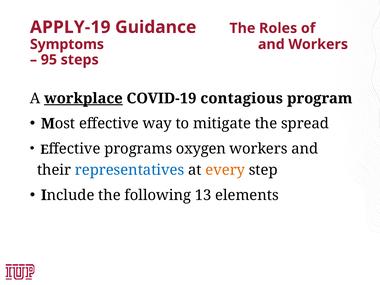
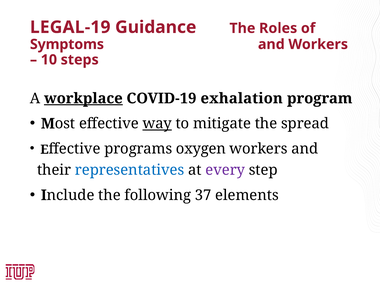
APPLY-19: APPLY-19 -> LEGAL-19 (70, 27)
95: 95 -> 10 (49, 60)
contagious: contagious -> exhalation (242, 98)
way underline: none -> present (157, 124)
every colour: orange -> purple (225, 170)
13: 13 -> 37 (203, 195)
